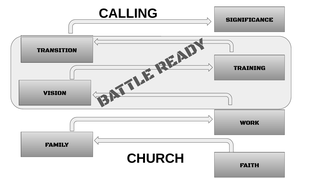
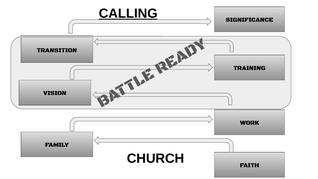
CALLING underline: none -> present (128, 13)
